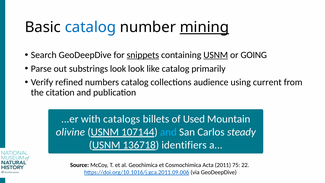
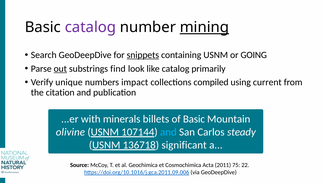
catalog colour: blue -> purple (90, 27)
USNM underline: present -> none (216, 55)
out underline: none -> present (60, 69)
substrings look: look -> find (118, 69)
refined: refined -> unique (69, 82)
numbers catalog: catalog -> impact (135, 82)
audience: audience -> compiled (211, 82)
catalogs: catalogs -> minerals (122, 119)
of Used: Used -> Basic (194, 119)
identifiers: identifiers -> significant (184, 145)
